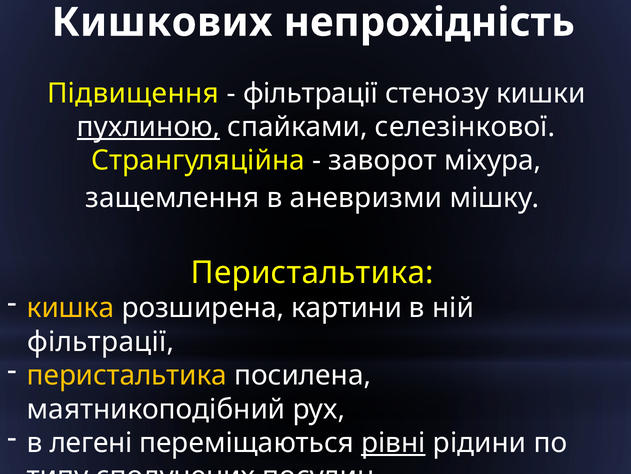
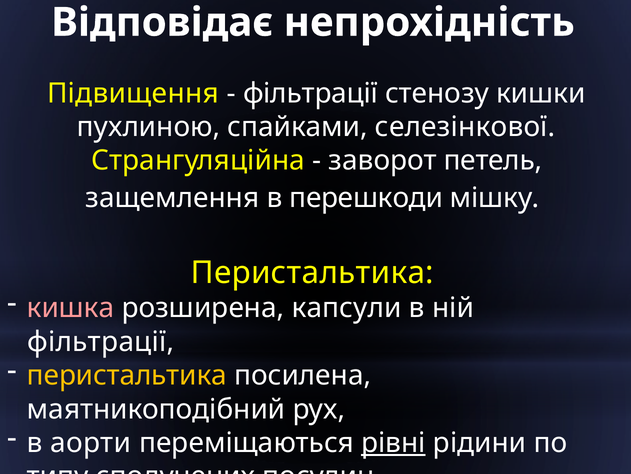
Кишкових: Кишкових -> Відповідає (162, 22)
пухлиною underline: present -> none (149, 127)
міхура: міхура -> петель (493, 160)
аневризми: аневризми -> перешкоди (366, 198)
кишка colour: yellow -> pink (71, 308)
картини: картини -> капсули (347, 308)
легені: легені -> аорти (91, 442)
